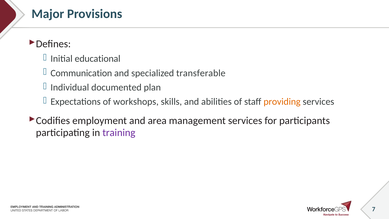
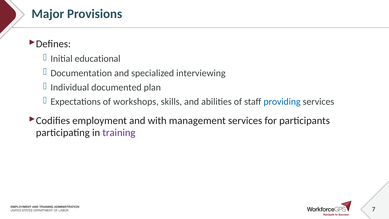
Communication: Communication -> Documentation (81, 73)
transferable: transferable -> interviewing (201, 73)
providing colour: orange -> blue (282, 102)
area: area -> with (157, 121)
